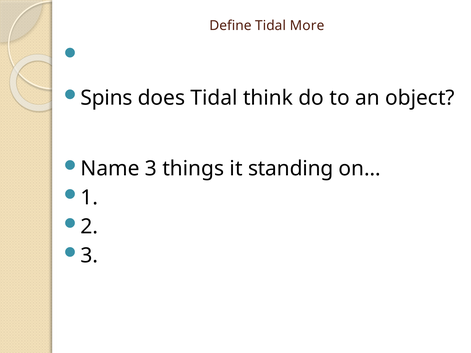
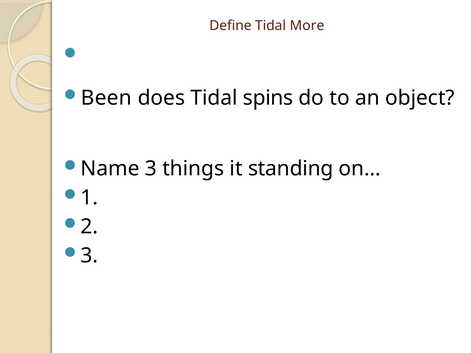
Spins: Spins -> Been (106, 98)
think: think -> spins (268, 98)
